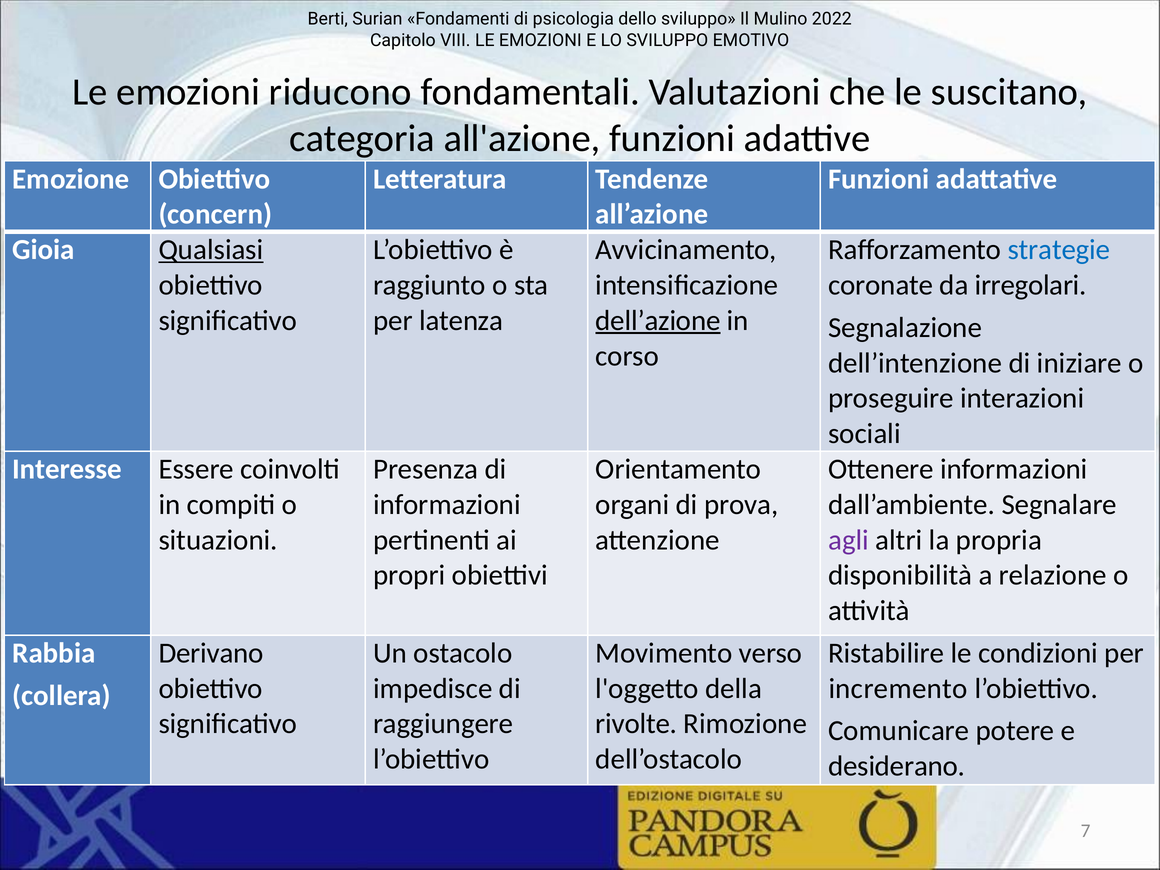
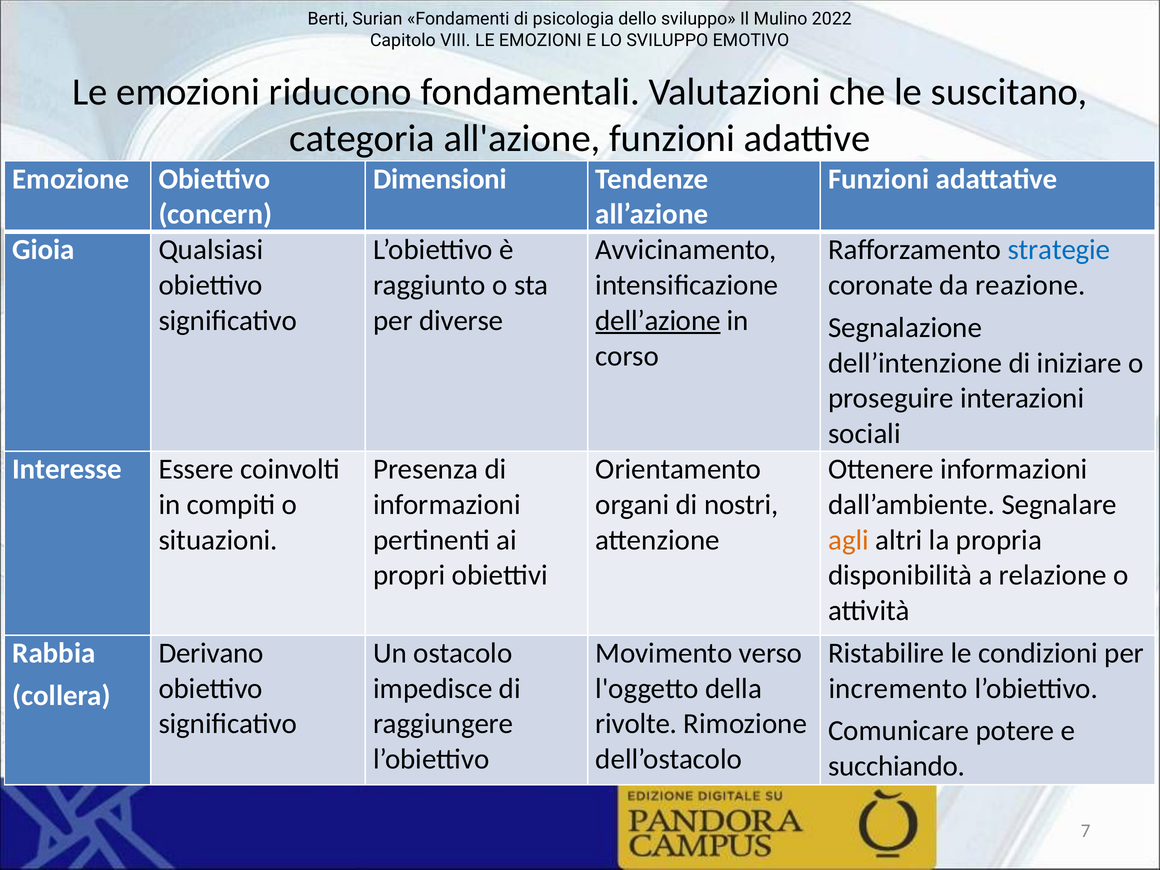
Letteratura: Letteratura -> Dimensioni (440, 179)
Qualsiasi underline: present -> none (211, 250)
irregolari: irregolari -> reazione (1030, 285)
latenza: latenza -> diverse (461, 321)
prova: prova -> nostri (741, 505)
agli colour: purple -> orange (849, 540)
desiderano: desiderano -> succhiando (897, 766)
